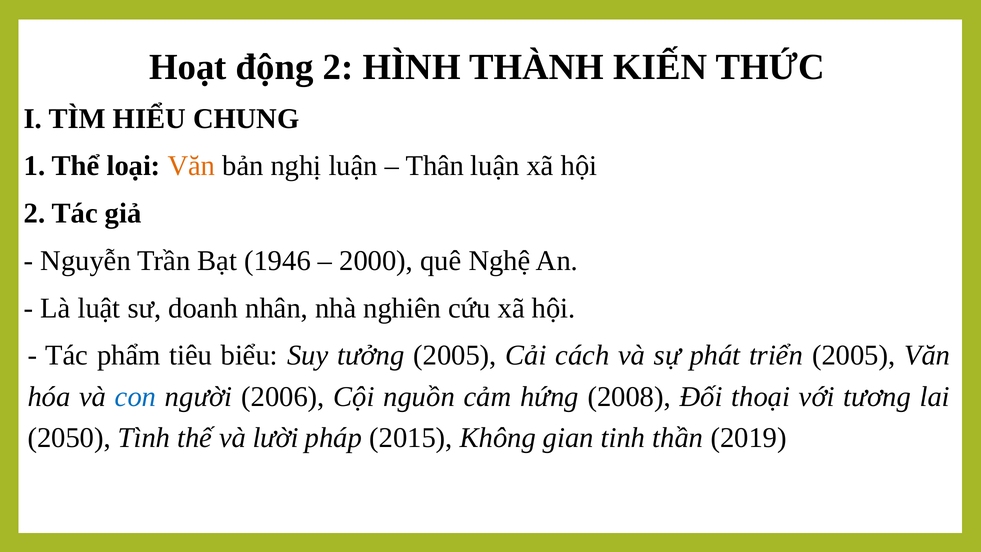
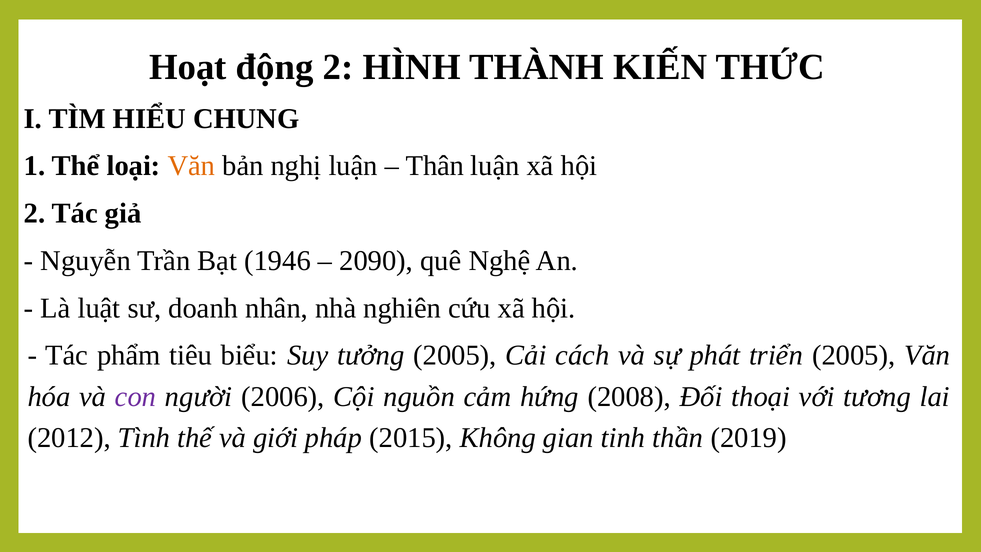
2000: 2000 -> 2090 (376, 261)
con colour: blue -> purple (136, 397)
2050: 2050 -> 2012 (69, 438)
lười: lười -> giới (276, 438)
